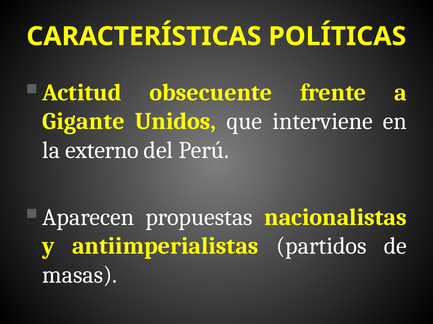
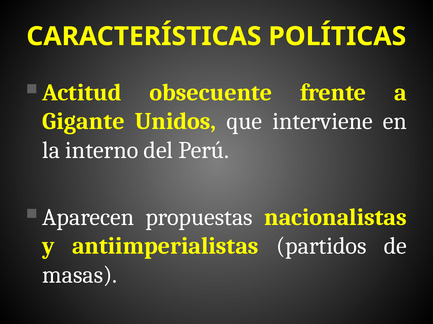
externo: externo -> interno (102, 150)
